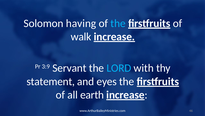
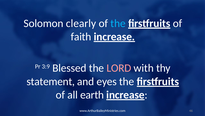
having: having -> clearly (81, 23)
walk: walk -> faith (81, 37)
Servant: Servant -> Blessed (69, 68)
LORD colour: light blue -> pink (119, 68)
